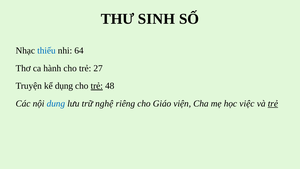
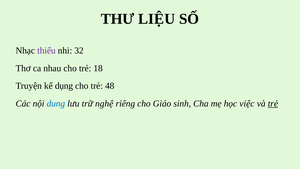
SINH: SINH -> LIỆU (157, 19)
thiếu colour: blue -> purple (46, 50)
64: 64 -> 32 (79, 50)
hành: hành -> nhau (52, 68)
27: 27 -> 18 (98, 68)
trẻ underline: present -> none (97, 86)
viện: viện -> sinh (182, 103)
